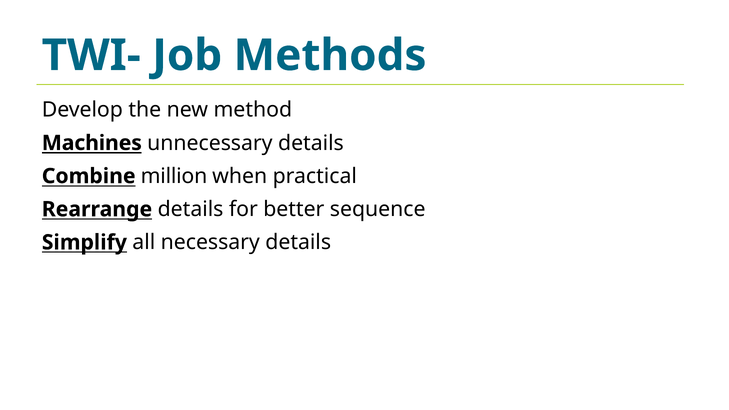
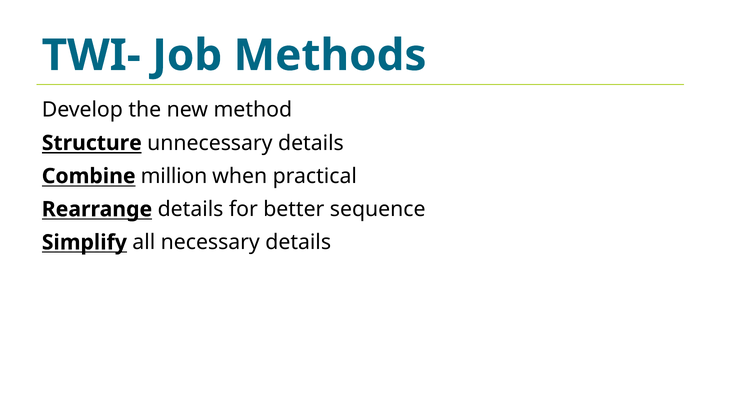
Machines: Machines -> Structure (92, 143)
